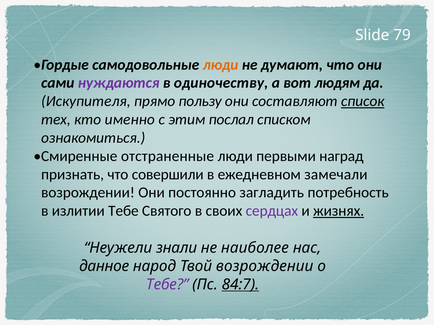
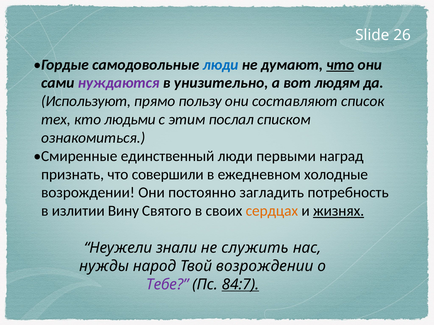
79: 79 -> 26 (402, 35)
люди colour: orange -> blue (221, 65)
что underline: none -> present (340, 65)
одиночеству: одиночеству -> унизительно (221, 83)
Искупителя: Искупителя -> Используют (86, 101)
список underline: present -> none (363, 101)
именно: именно -> людьми (130, 120)
отстраненные: отстраненные -> единственный (168, 156)
замечали: замечали -> холодные (336, 175)
излитии Тебе: Тебе -> Вину (123, 211)
сердцах colour: purple -> orange (272, 211)
наиболее: наиболее -> служить (255, 248)
данное: данное -> нужды (104, 267)
